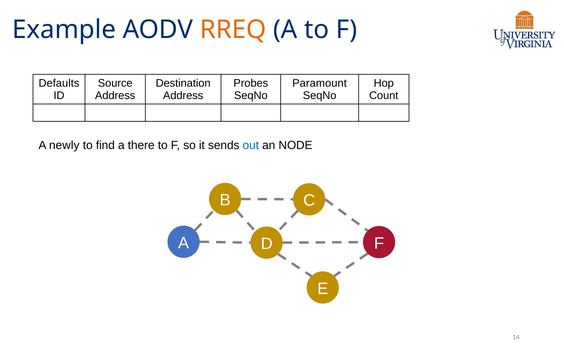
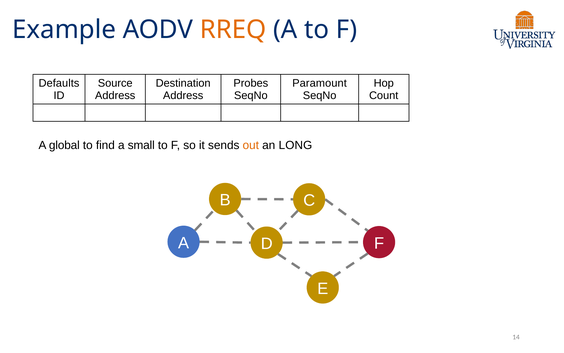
newly: newly -> global (64, 145)
there: there -> small (141, 145)
out colour: blue -> orange (251, 145)
NODE: NODE -> LONG (295, 145)
